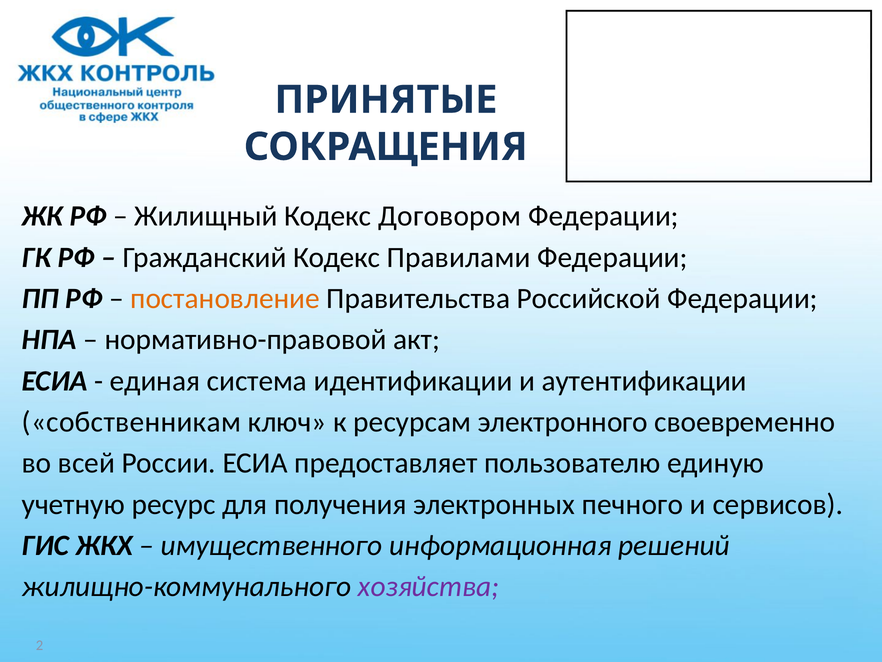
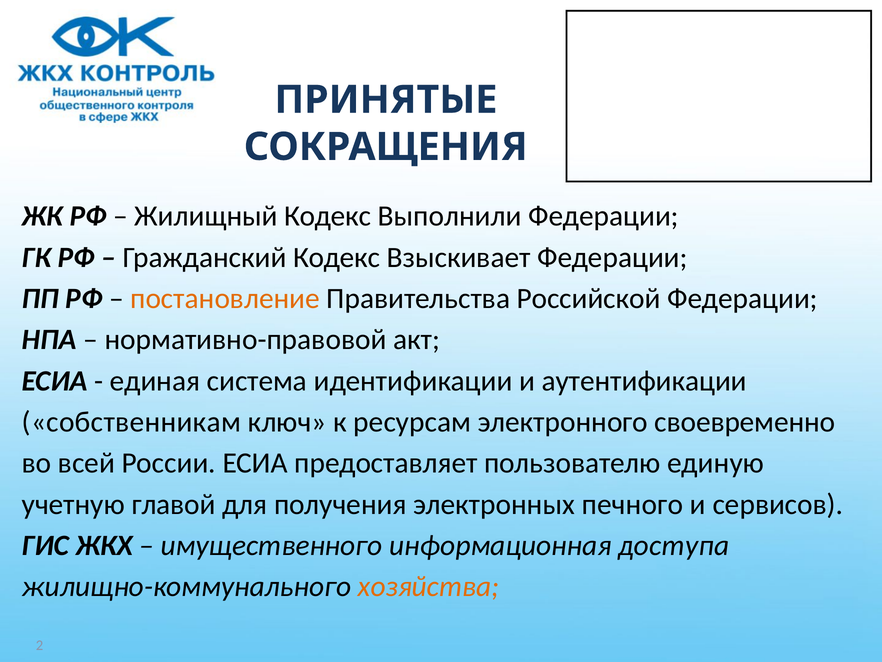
Договором: Договором -> Выполнили (450, 216)
Правилами: Правилами -> Взыскивает (459, 257)
ресурс: ресурс -> главой (174, 504)
решений: решений -> доступа (674, 545)
хозяйства colour: purple -> orange (429, 586)
